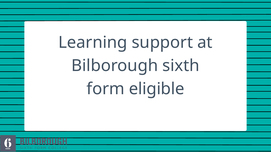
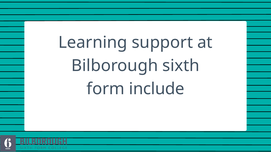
eligible: eligible -> include (157, 89)
